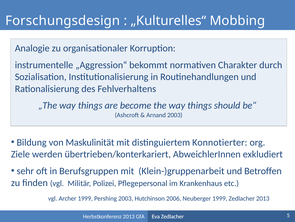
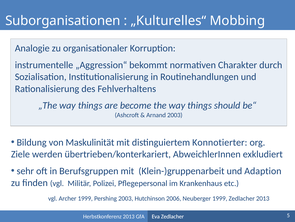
Forschungsdesign: Forschungsdesign -> Suborganisationen (63, 21)
Betroffen: Betroffen -> Adaption (263, 170)
